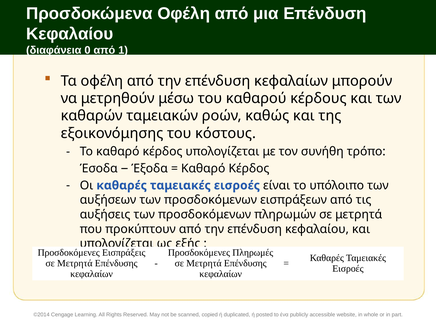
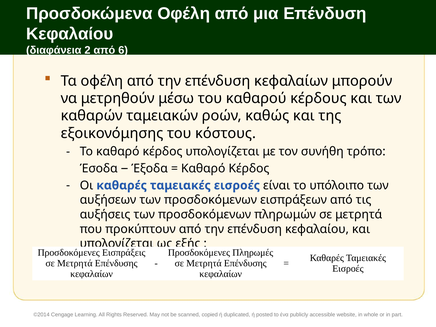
0: 0 -> 2 (87, 50)
1: 1 -> 6 (123, 50)
